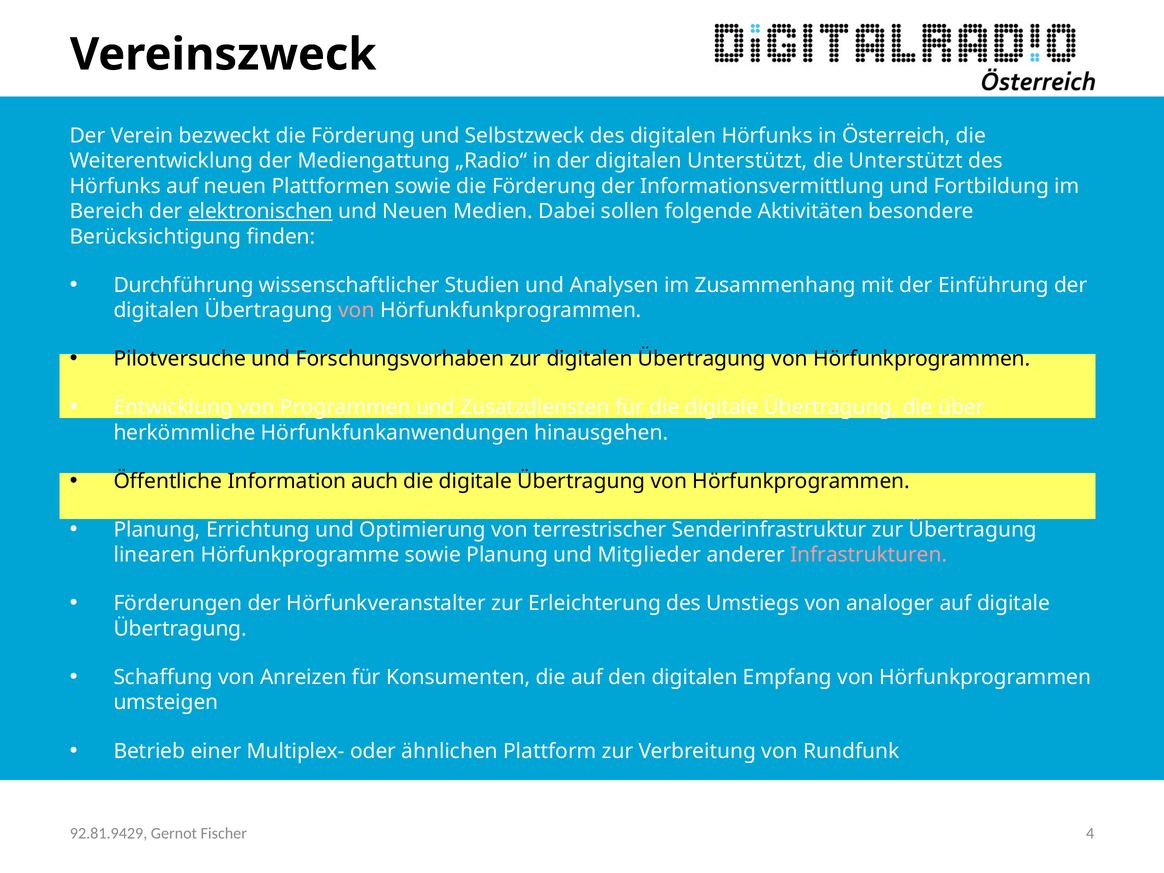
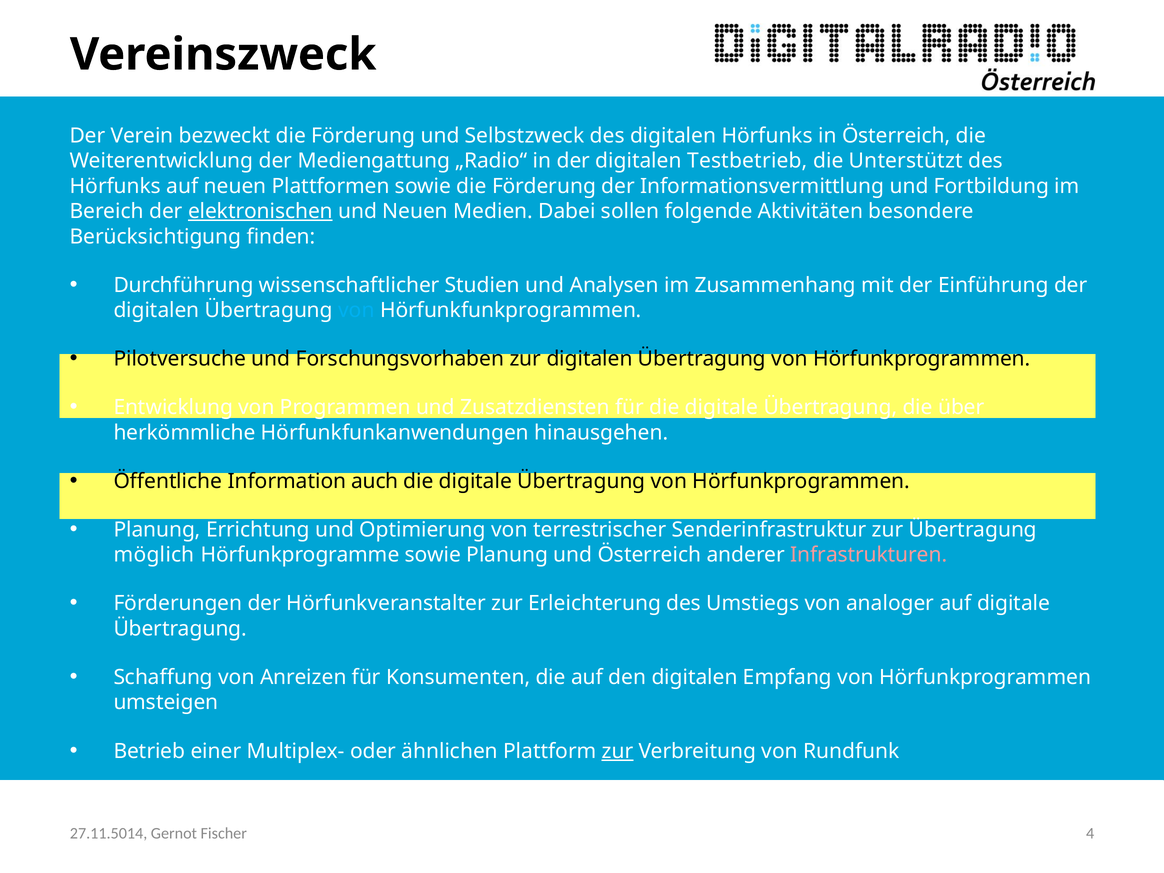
digitalen Unterstützt: Unterstützt -> Testbetrieb (747, 161)
von colour: pink -> light blue (357, 310)
linearen: linearen -> möglich (154, 555)
und Mitglieder: Mitglieder -> Österreich (649, 555)
zur underline: none -> present (618, 751)
92.81.9429: 92.81.9429 -> 27.11.5014 (109, 833)
